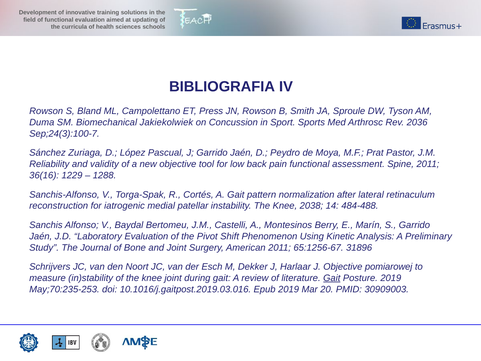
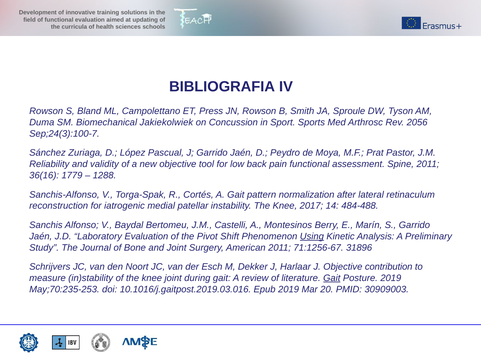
2036: 2036 -> 2056 (417, 122)
1229: 1229 -> 1779 (72, 175)
2038: 2038 -> 2017 (311, 206)
Using underline: none -> present (312, 236)
65:1256-67: 65:1256-67 -> 71:1256-67 (318, 247)
pomiarowej: pomiarowej -> contribution (389, 267)
